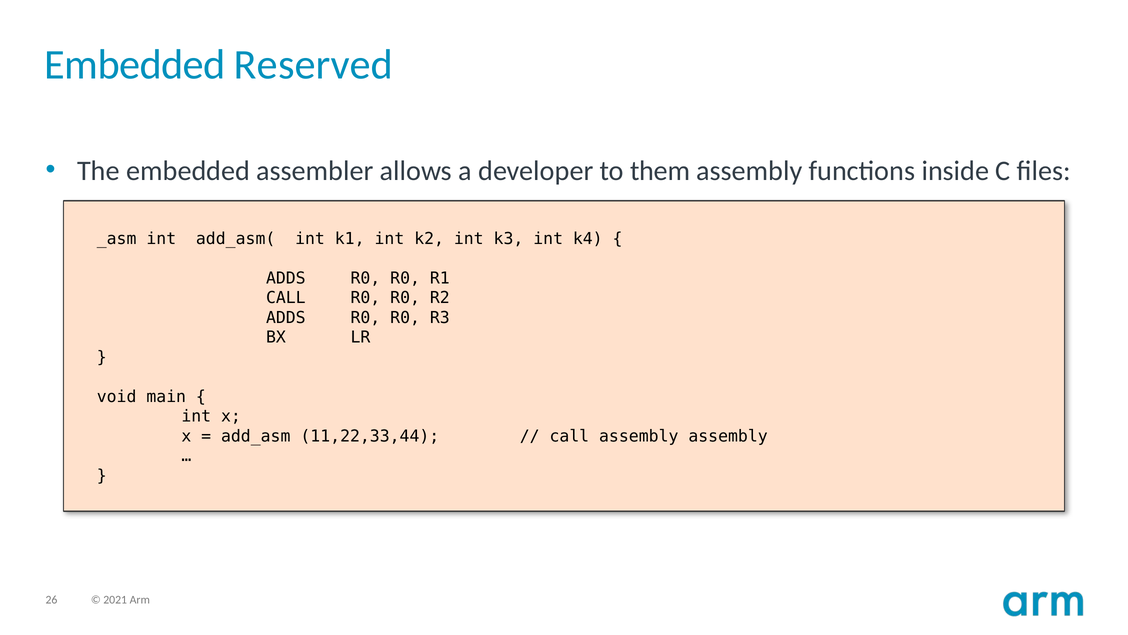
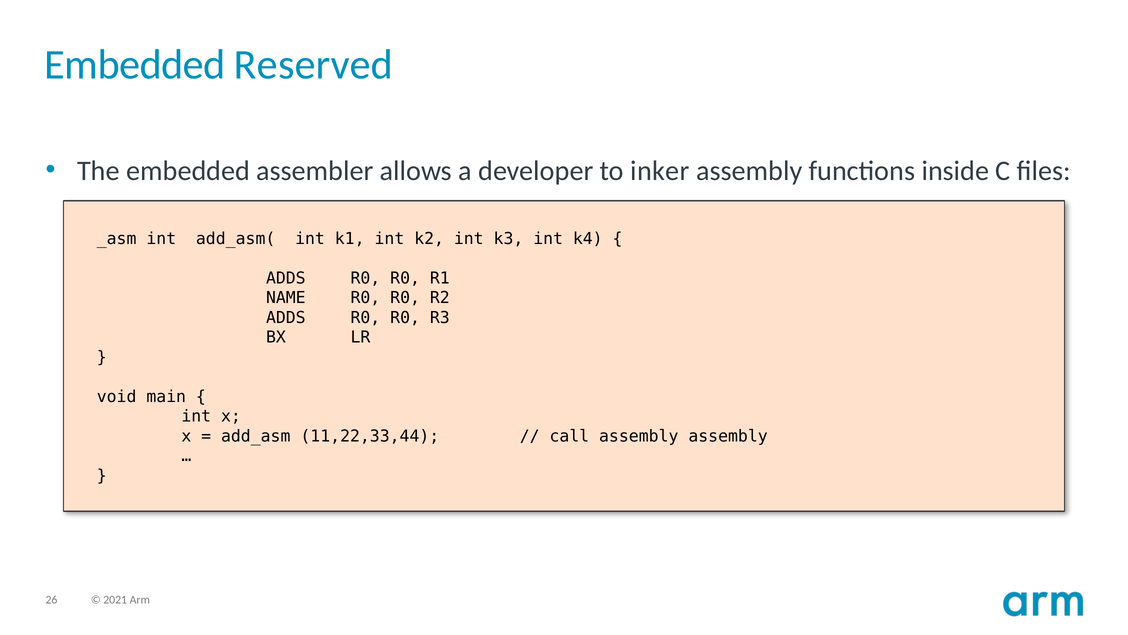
them: them -> inker (660, 171)
CALL: CALL -> NAME (286, 298)
